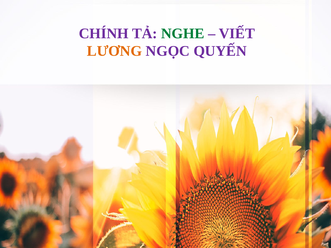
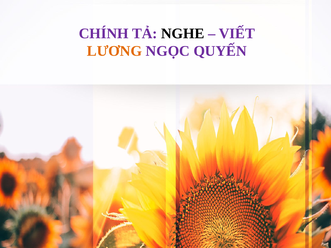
NGHE colour: green -> black (183, 34)
